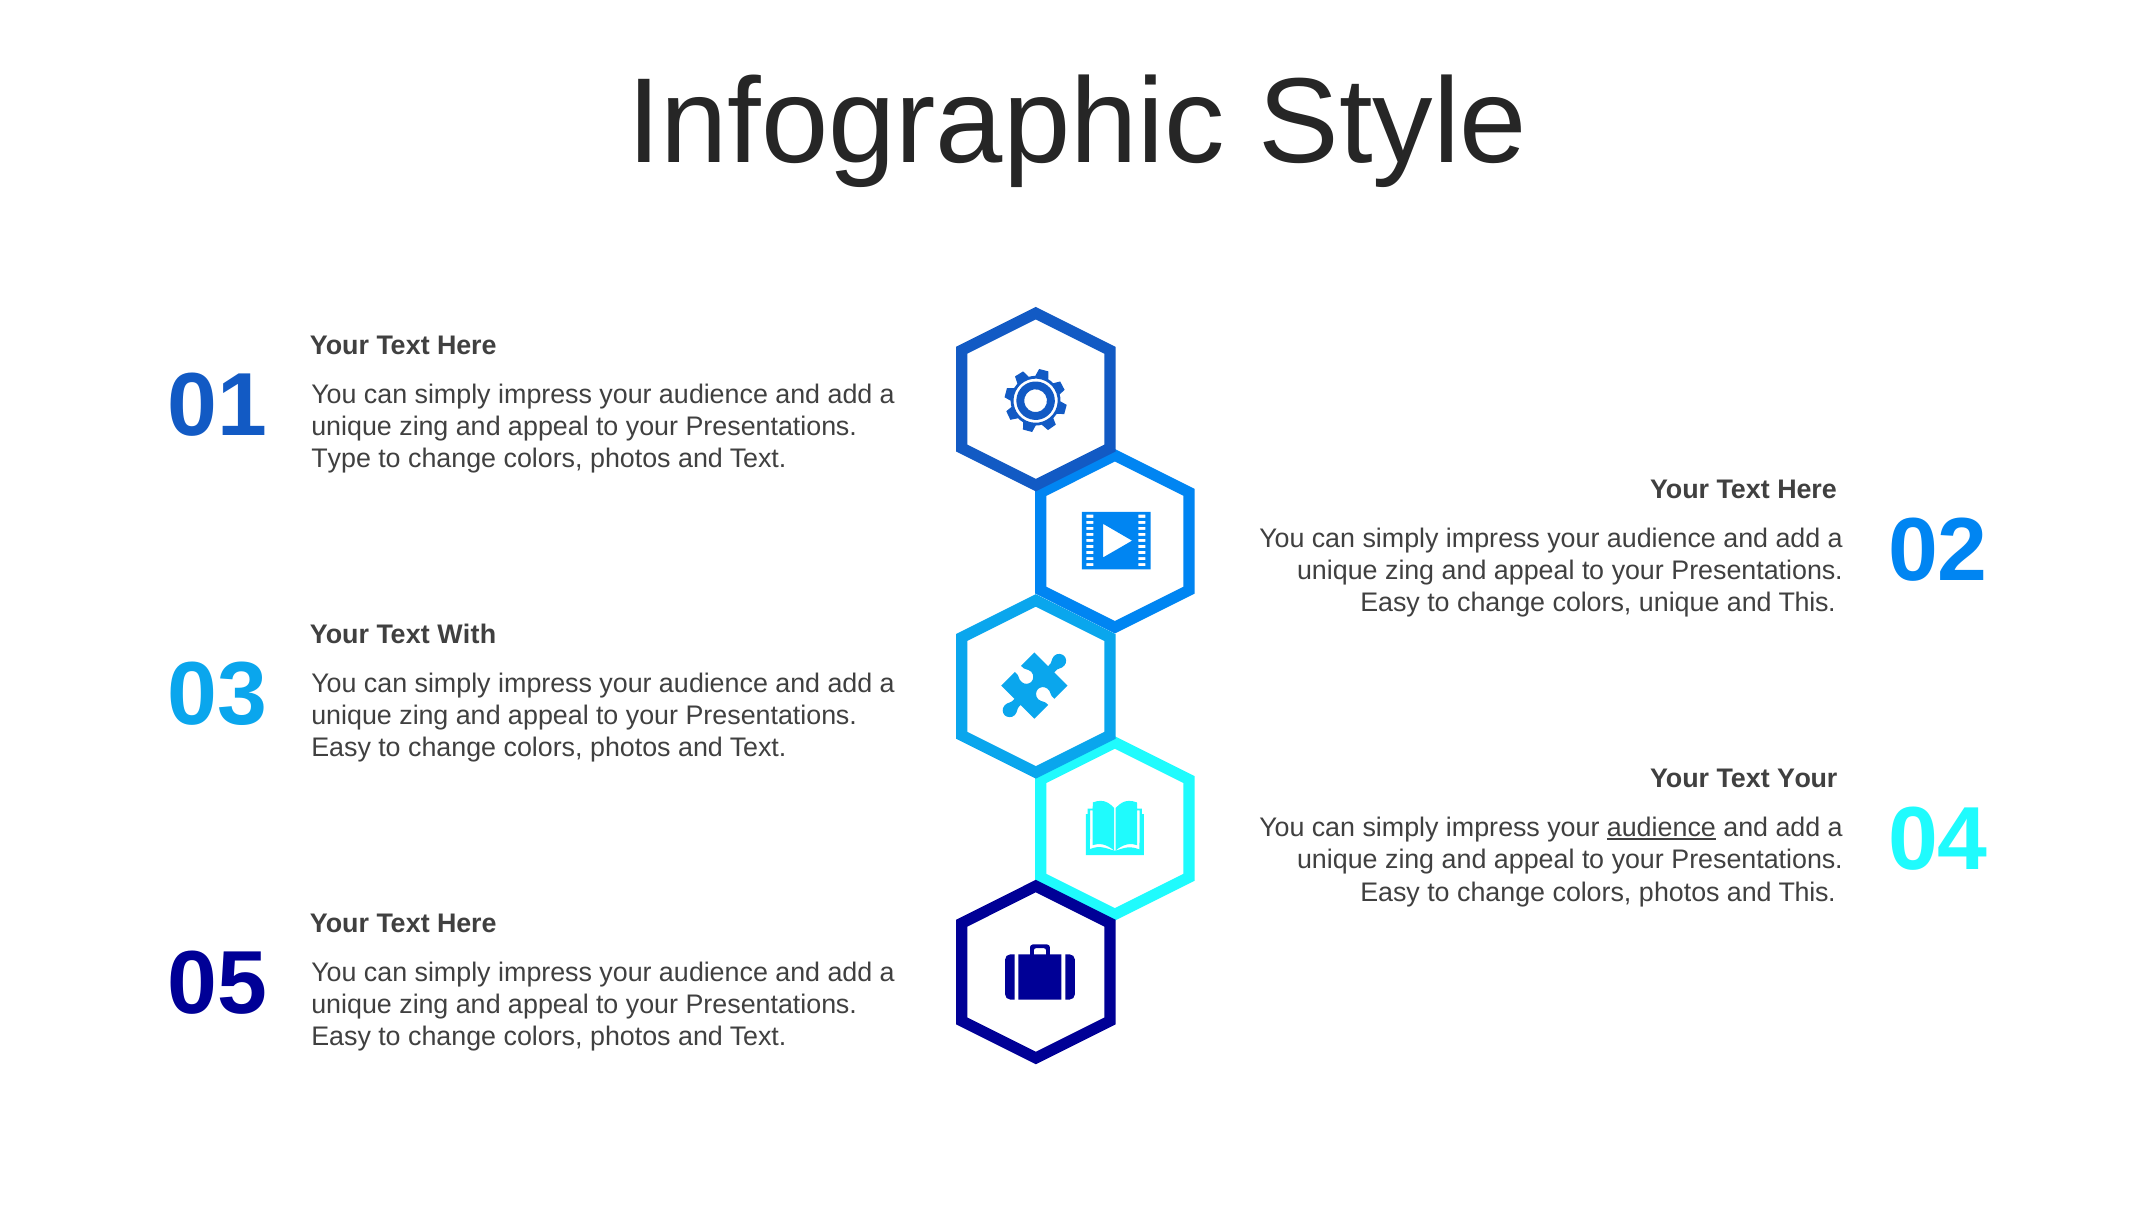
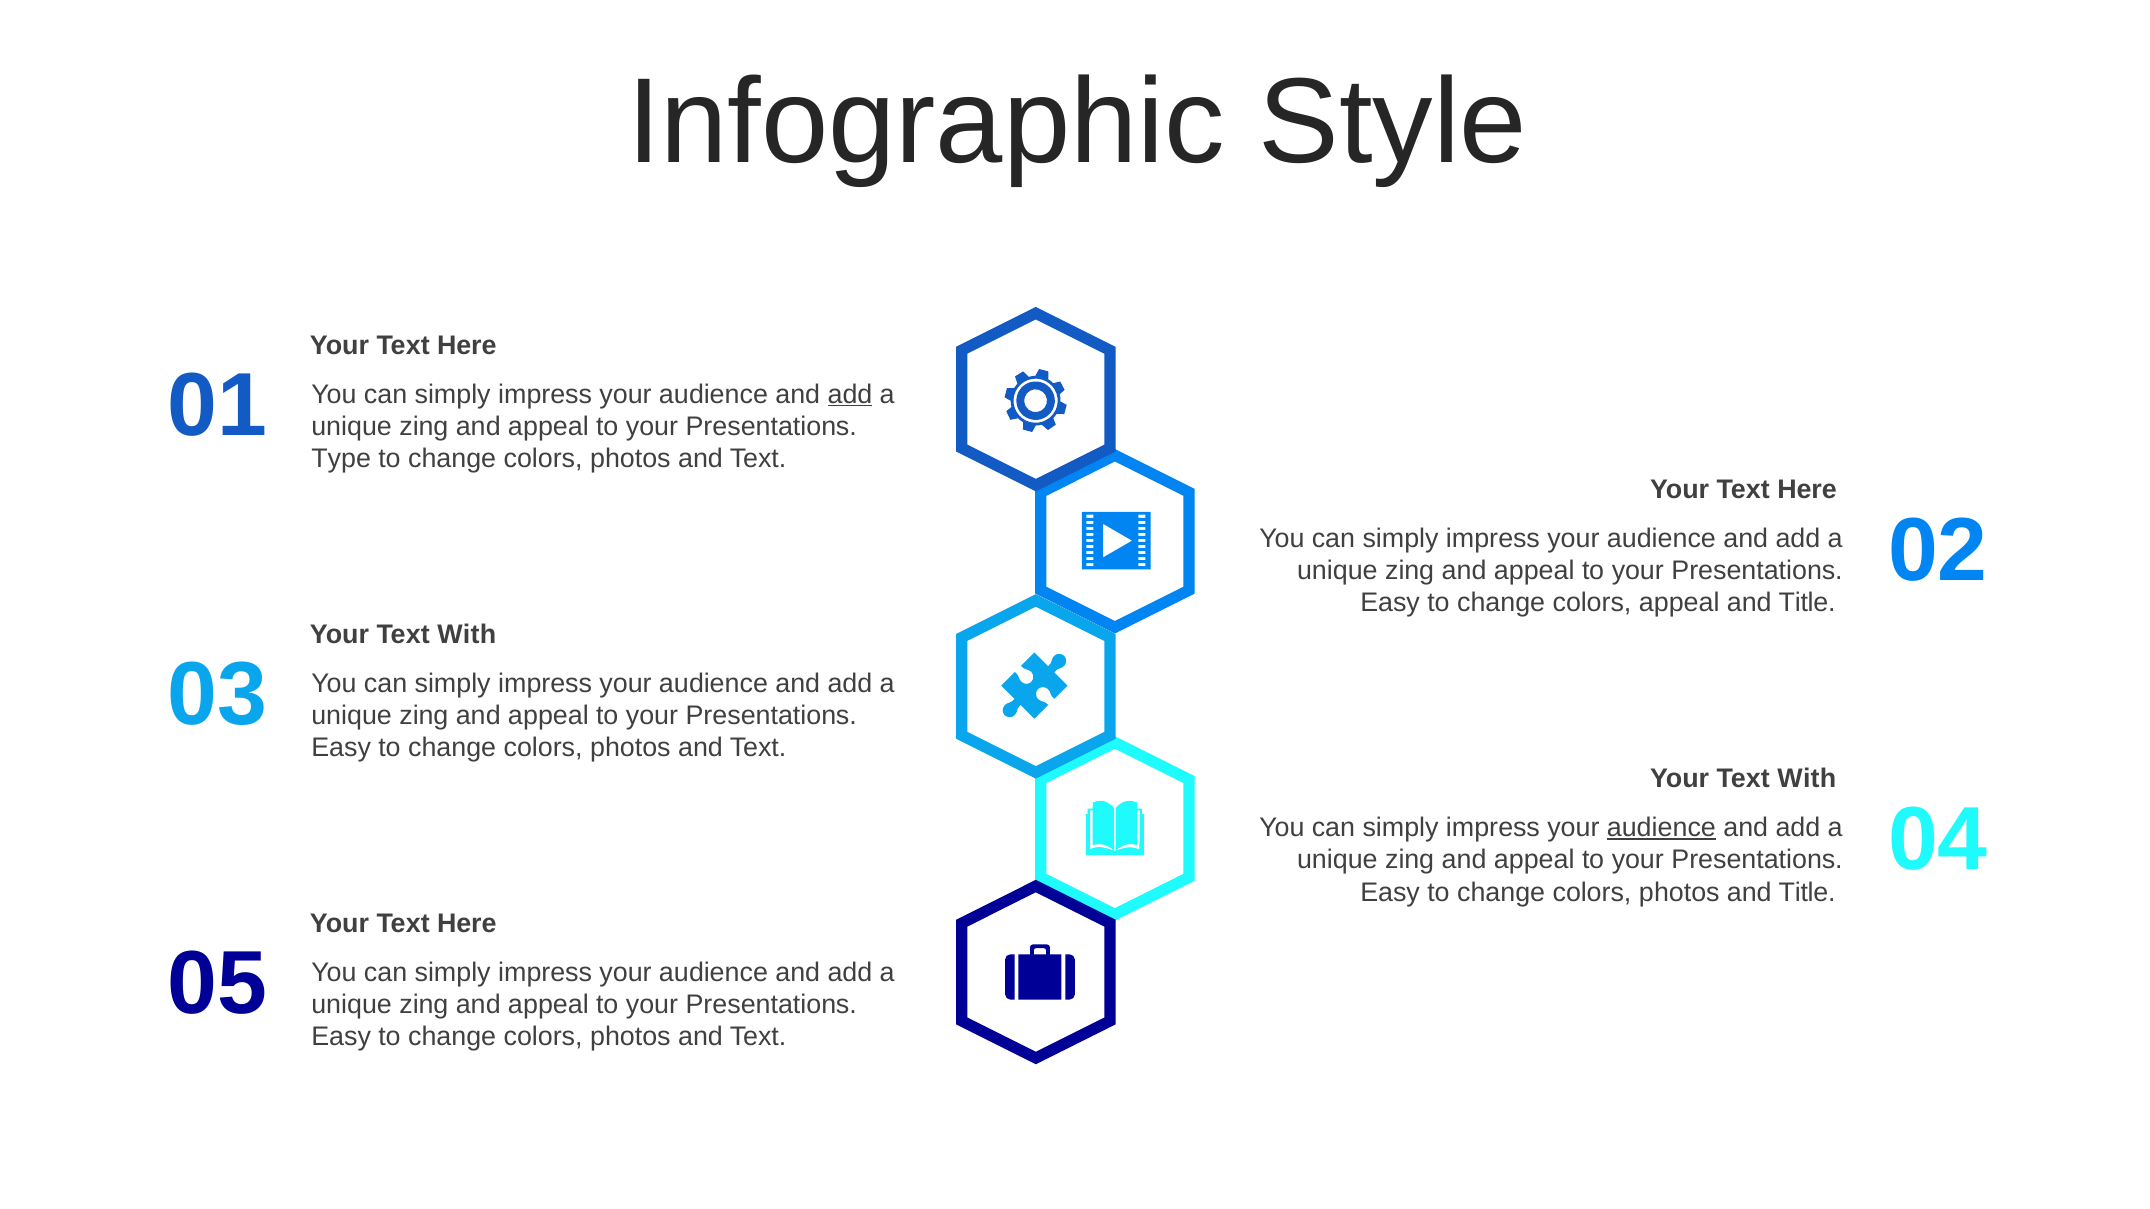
add underline: none -> present (850, 394)
colors unique: unique -> appeal (1679, 603)
This: This -> Title (1807, 603)
Your: Your -> With (1807, 779)
photos and This: This -> Title (1807, 892)
